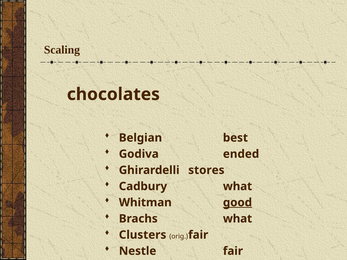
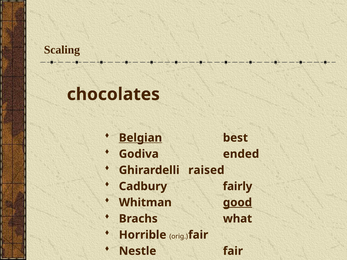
Belgian underline: none -> present (140, 138)
stores: stores -> raised (206, 170)
Cadbury what: what -> fairly (238, 186)
Clusters: Clusters -> Horrible (143, 235)
